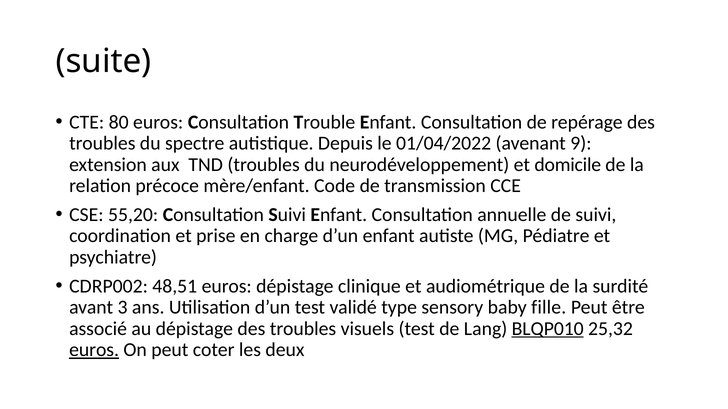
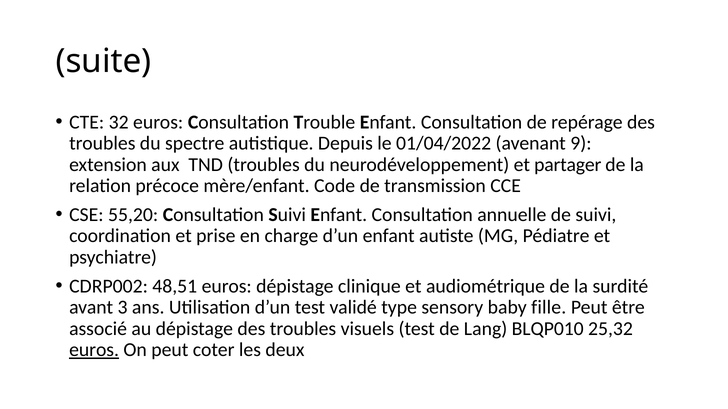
80: 80 -> 32 (119, 122)
domicile: domicile -> partager (568, 165)
BLQP010 underline: present -> none (548, 329)
